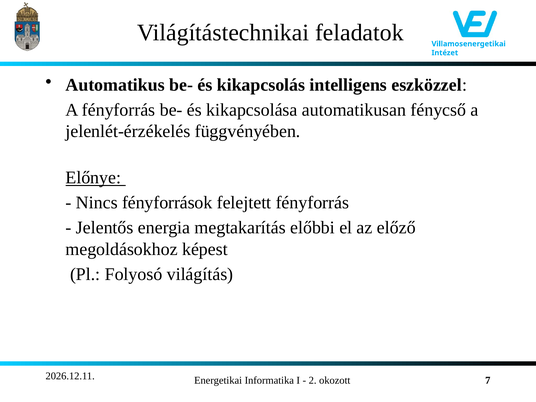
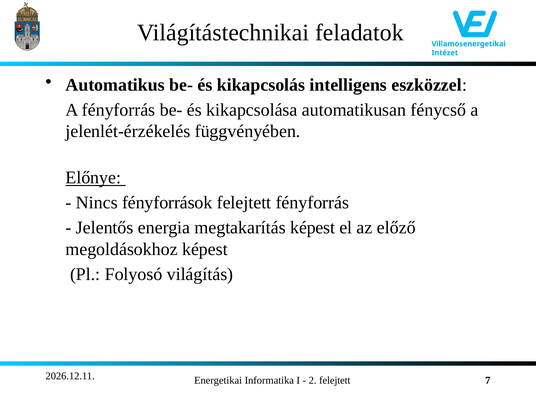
megtakarítás előbbi: előbbi -> képest (313, 228)
2 okozott: okozott -> felejtett (335, 380)
